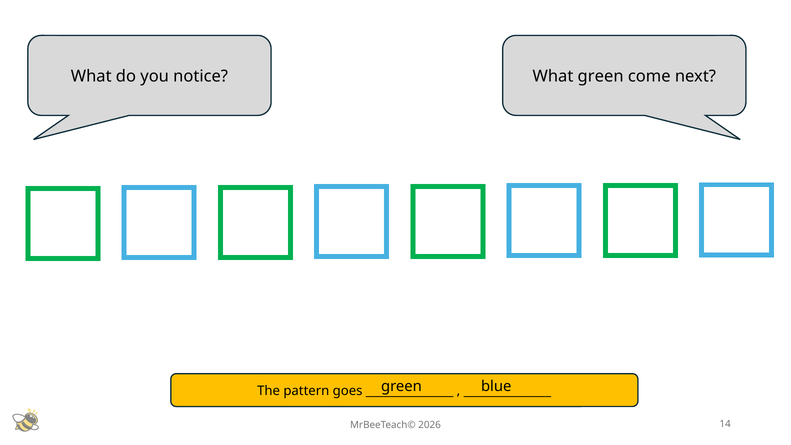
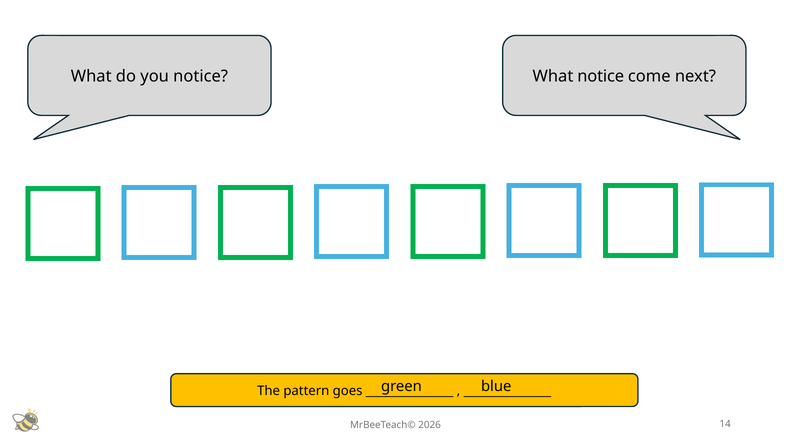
What green: green -> notice (601, 77)
